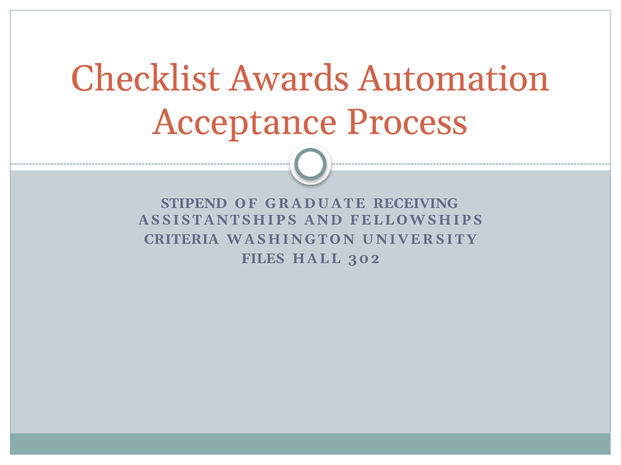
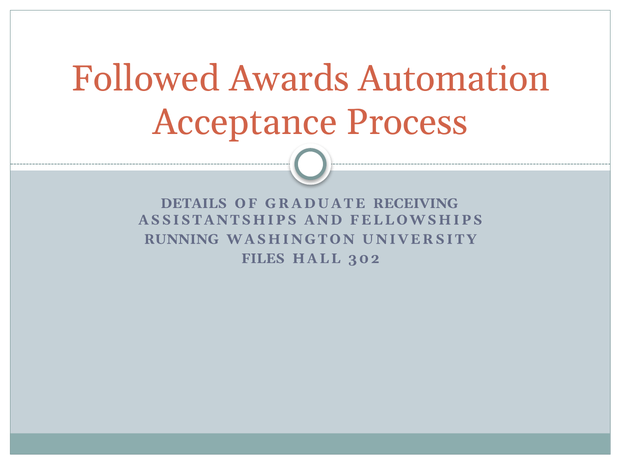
Checklist: Checklist -> Followed (146, 79)
STIPEND: STIPEND -> DETAILS (194, 204)
CRITERIA: CRITERIA -> RUNNING (181, 240)
